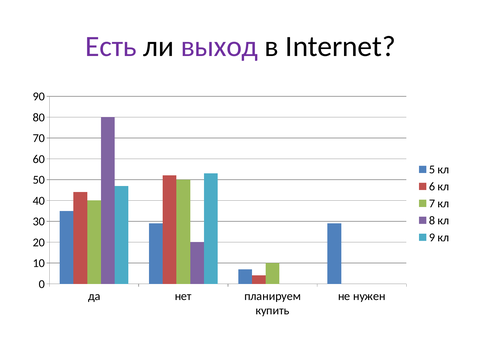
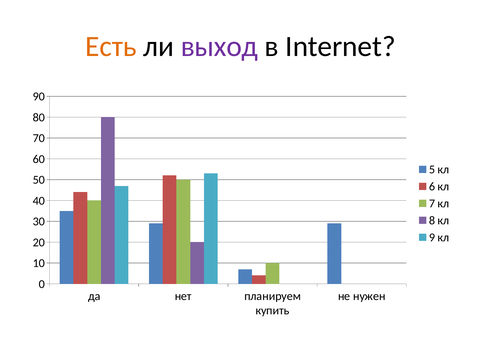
Есть colour: purple -> orange (111, 47)
